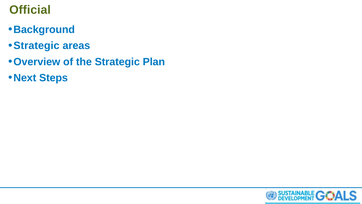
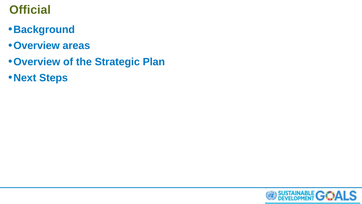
Strategic: Strategic -> Overview (37, 46)
